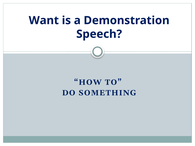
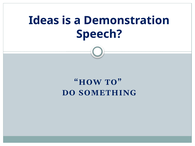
Want: Want -> Ideas (44, 20)
